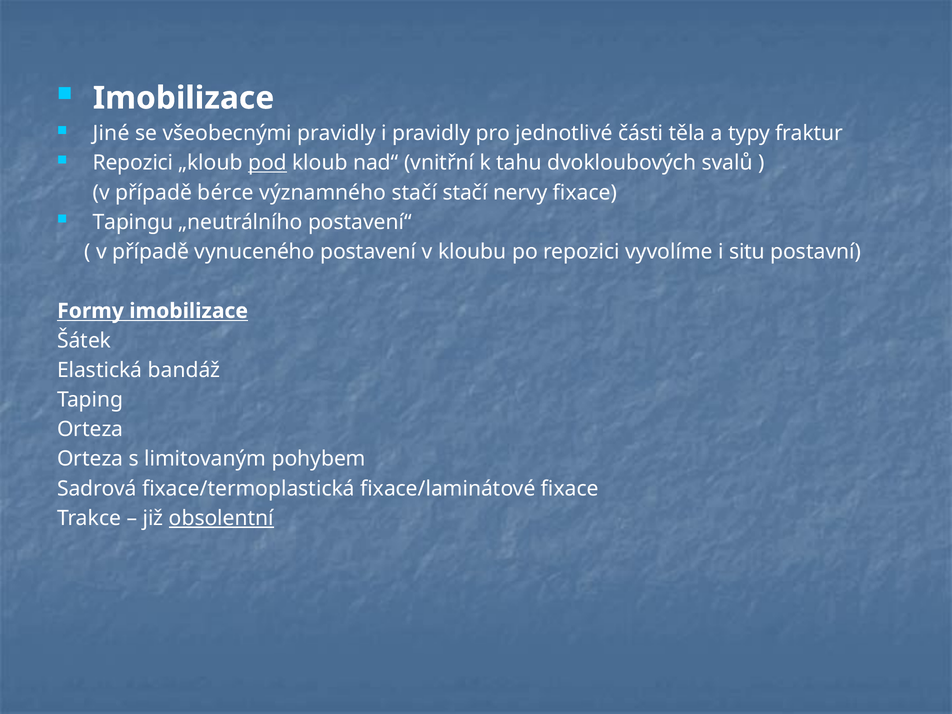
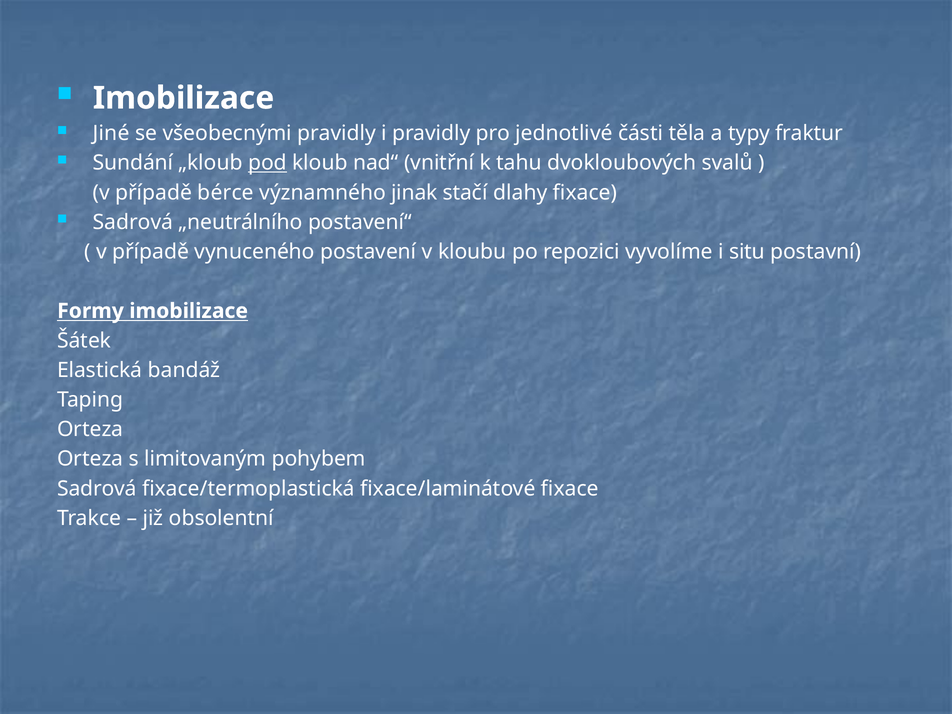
Repozici: Repozici -> Sundání (133, 163)
významného stačí: stačí -> jinak (414, 193)
nervy: nervy -> dlahy (520, 193)
Tapingu: Tapingu -> Sadrová (133, 222)
obsolentní underline: present -> none (221, 518)
